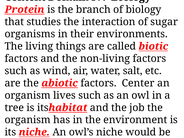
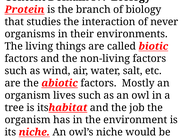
sugar: sugar -> never (164, 22)
Center: Center -> Mostly (138, 83)
